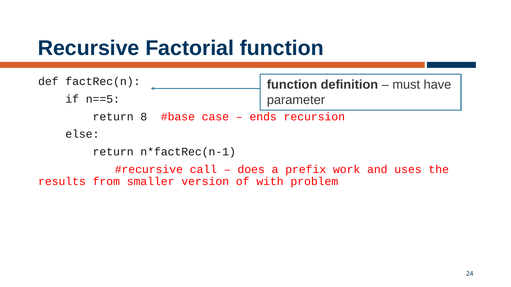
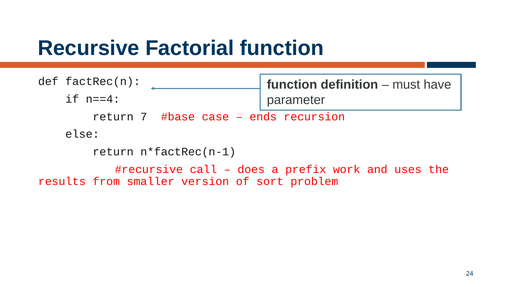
n==5: n==5 -> n==4 (103, 99)
8: 8 -> 7 (144, 117)
with: with -> sort (270, 182)
